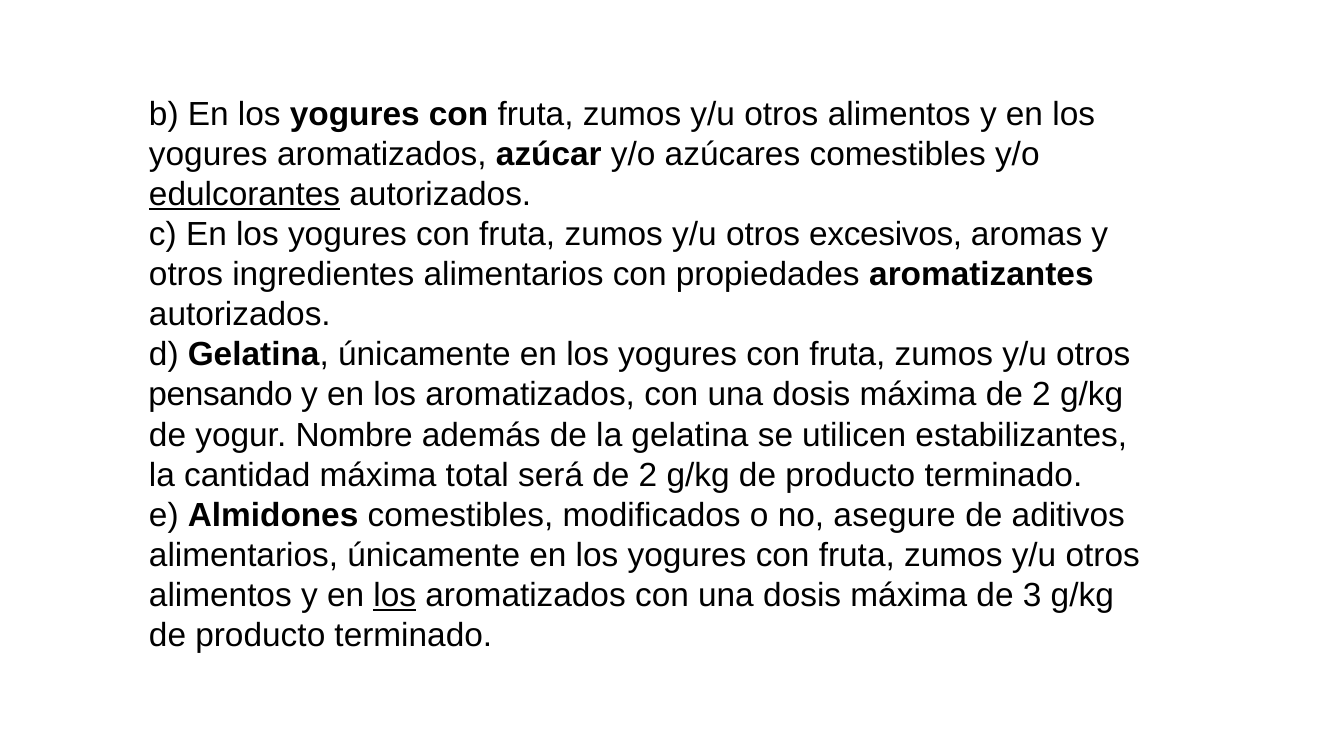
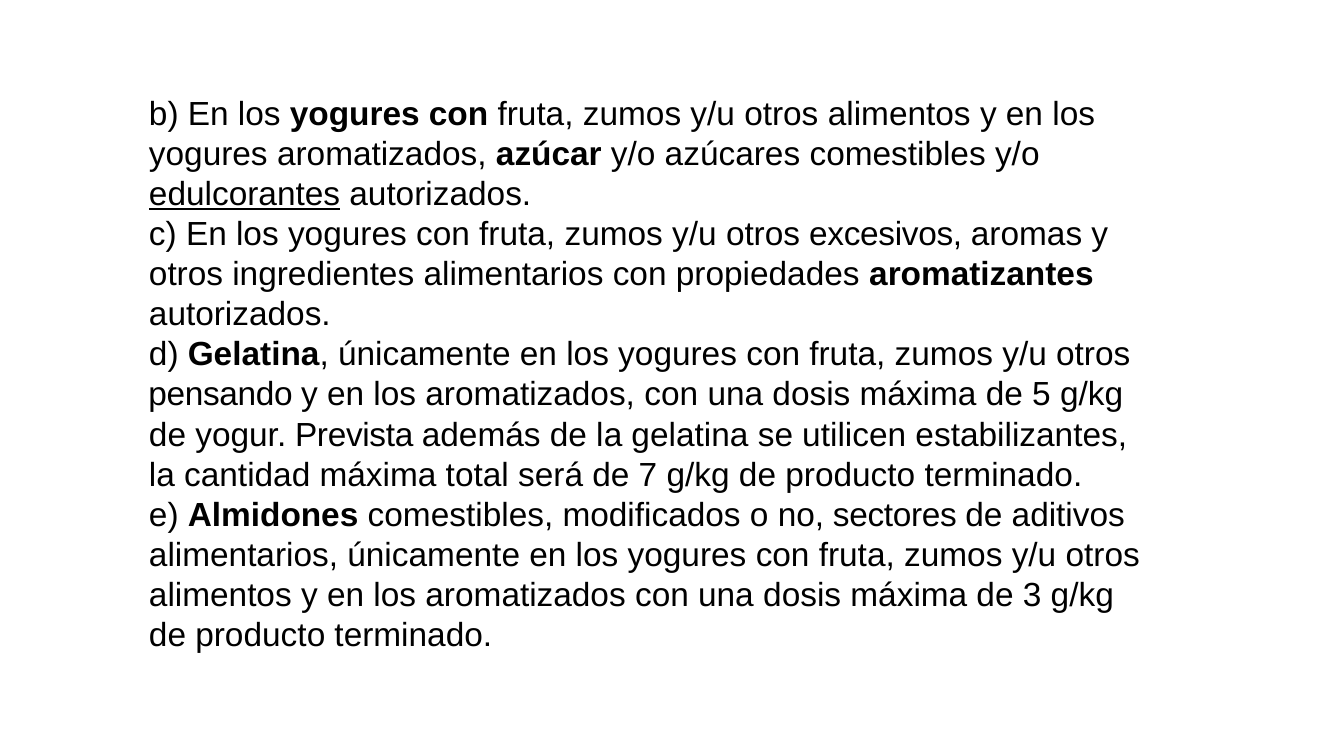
máxima de 2: 2 -> 5 (1041, 395)
Nombre: Nombre -> Prevista (354, 435)
será de 2: 2 -> 7 (648, 475)
asegure: asegure -> sectores (895, 515)
los underline: present -> none (395, 596)
